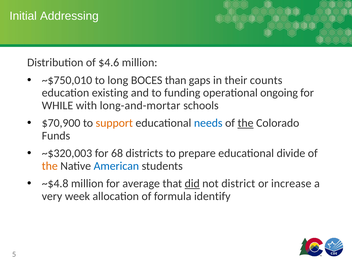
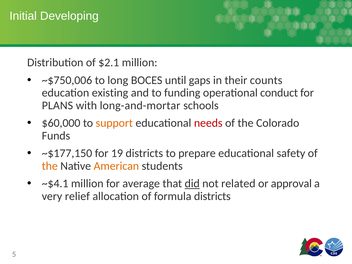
Addressing: Addressing -> Developing (69, 16)
$4.6: $4.6 -> $2.1 (109, 63)
~$750,010: ~$750,010 -> ~$750,006 (67, 80)
than: than -> until (176, 80)
ongoing: ongoing -> conduct (279, 93)
WHILE: WHILE -> PLANS (57, 105)
$70,900: $70,900 -> $60,000 (61, 123)
needs colour: blue -> red (208, 123)
the underline: present -> none (246, 123)
~$320,003: ~$320,003 -> ~$177,150 (67, 153)
68: 68 -> 19 (117, 153)
divide: divide -> safety (291, 153)
American colour: blue -> orange (116, 166)
~$4.8: ~$4.8 -> ~$4.1 (55, 183)
district: district -> related (238, 183)
increase: increase -> approval (291, 183)
week: week -> relief (77, 196)
formula identify: identify -> districts (212, 196)
